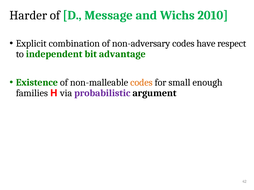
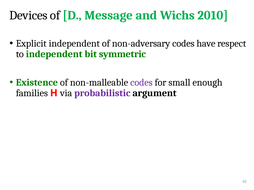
Harder: Harder -> Devices (28, 15)
Explicit combination: combination -> independent (74, 44)
advantage: advantage -> symmetric (122, 54)
codes colour: orange -> purple (141, 83)
